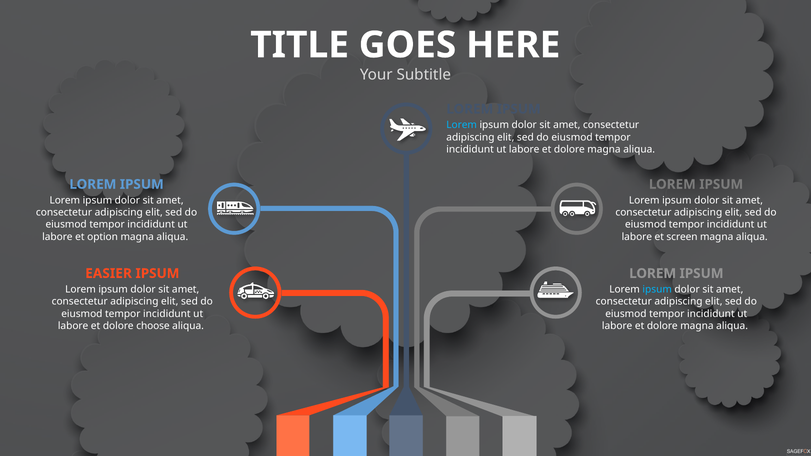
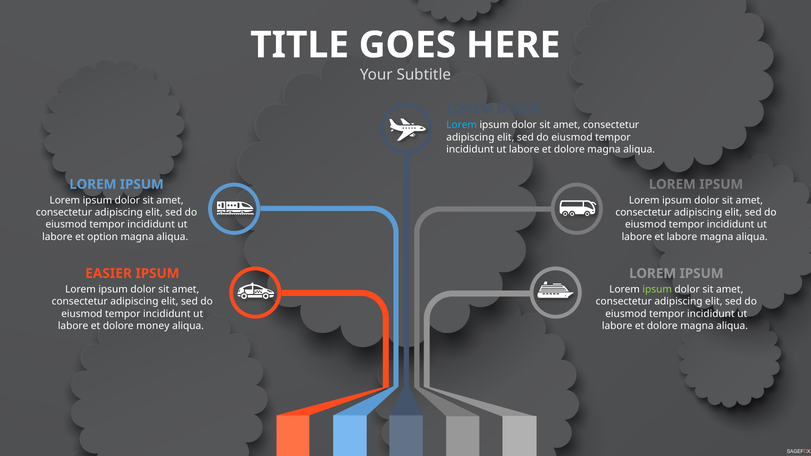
et screen: screen -> labore (682, 237)
ipsum colour: light blue -> light green (657, 290)
choose: choose -> money (153, 326)
